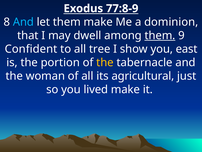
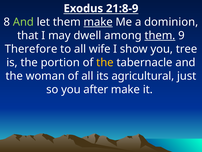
77:8-9: 77:8-9 -> 21:8-9 (122, 9)
And colour: light blue -> light green (23, 22)
make underline: none -> present (98, 22)
Confident: Confident -> Therefore (31, 49)
tree: tree -> wife (100, 49)
east: east -> tree (187, 49)
lived: lived -> after (96, 89)
